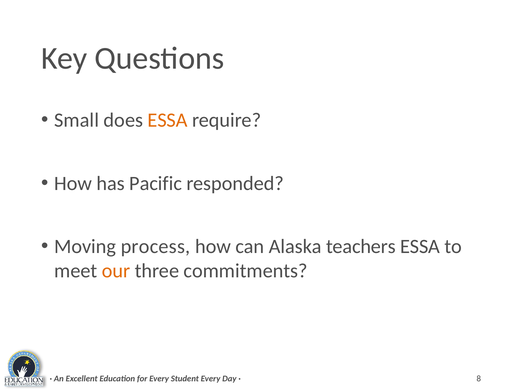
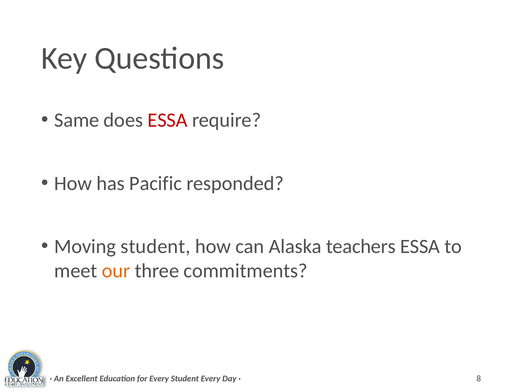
Small: Small -> Same (77, 120)
ESSA colour: orange -> red (168, 120)
Moving process: process -> student (156, 247)
